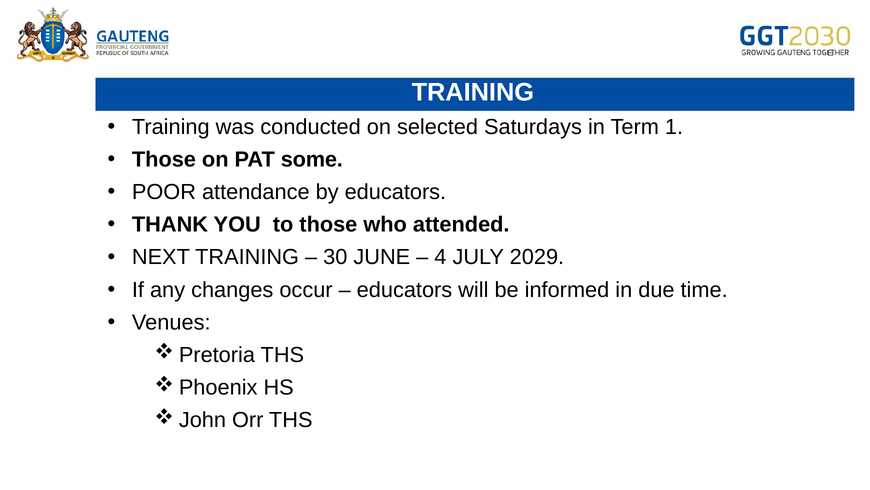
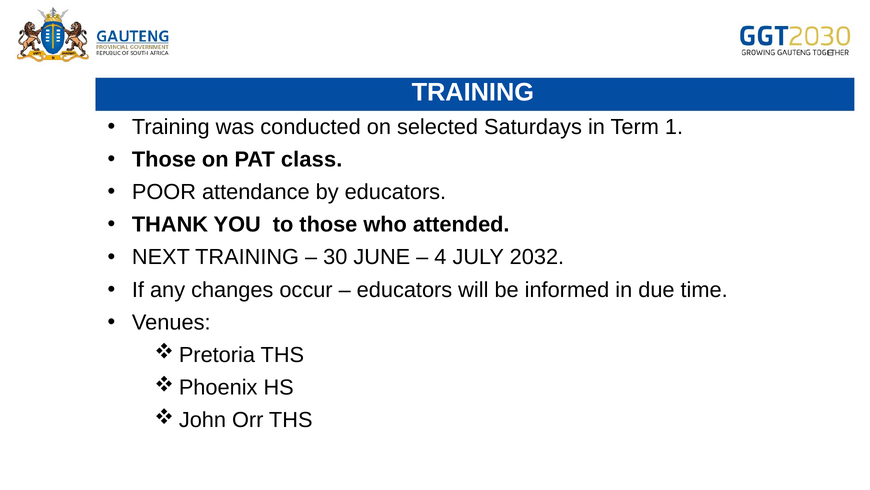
some: some -> class (312, 159)
2029: 2029 -> 2032 (537, 257)
